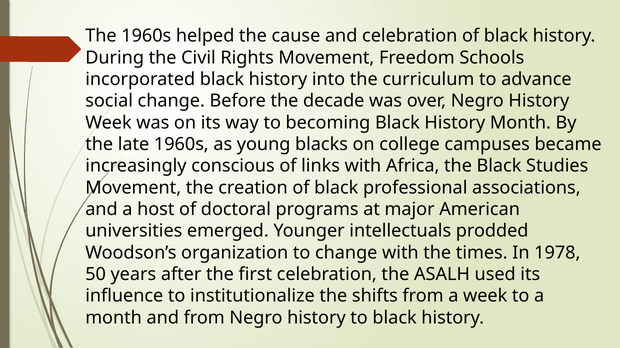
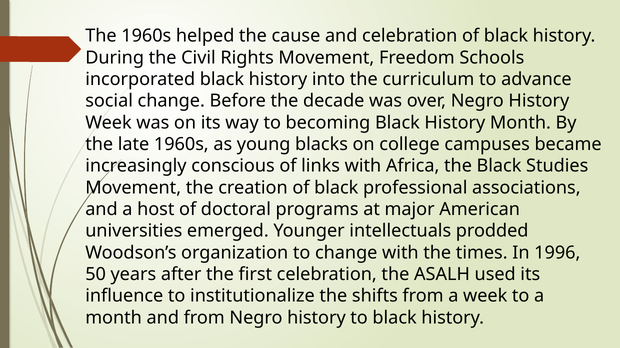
1978: 1978 -> 1996 (557, 253)
